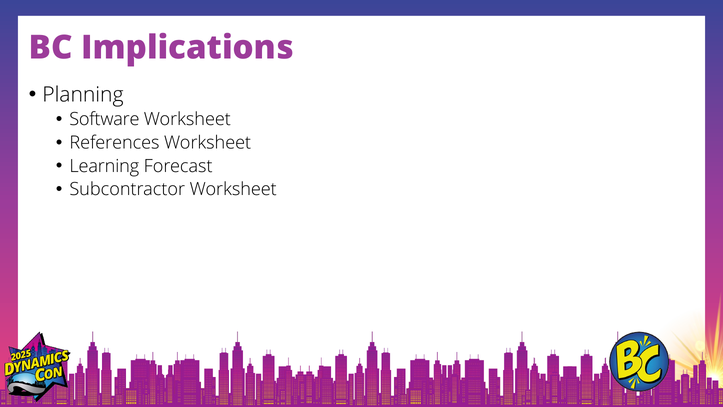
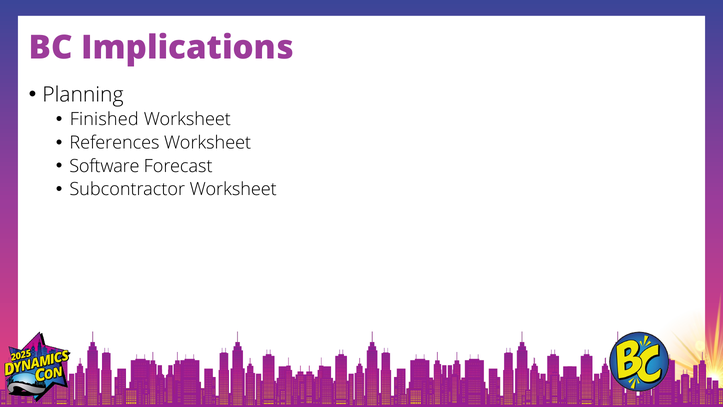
Software: Software -> Finished (104, 119)
Learning: Learning -> Software (104, 166)
